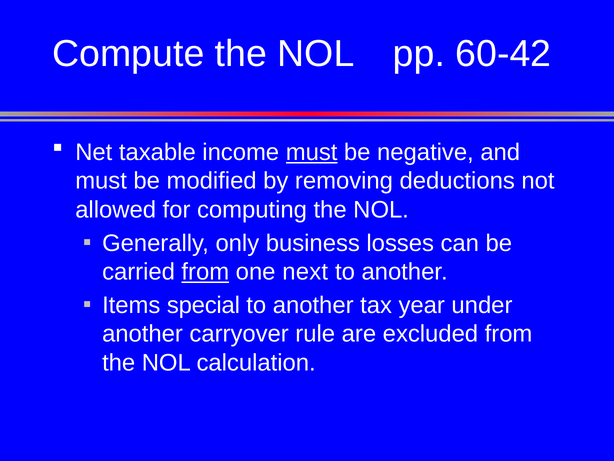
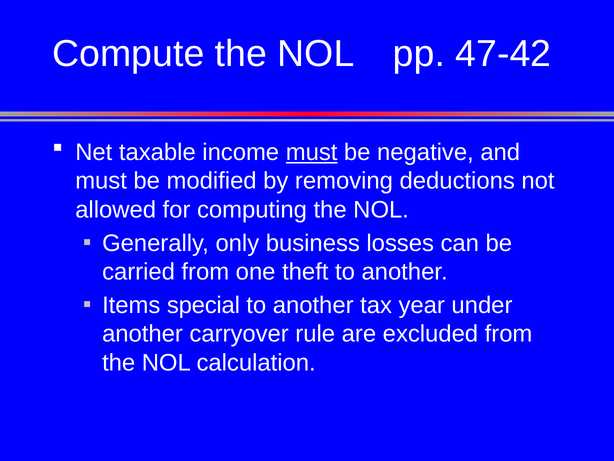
60-42: 60-42 -> 47-42 (503, 54)
from underline: present -> none (205, 272)
next: next -> theft (305, 272)
